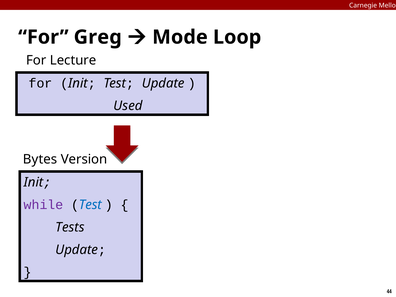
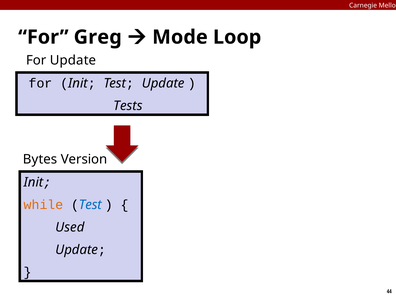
For Lecture: Lecture -> Update (73, 60)
Used: Used -> Tests (128, 106)
while colour: purple -> orange (44, 205)
Tests: Tests -> Used (70, 227)
